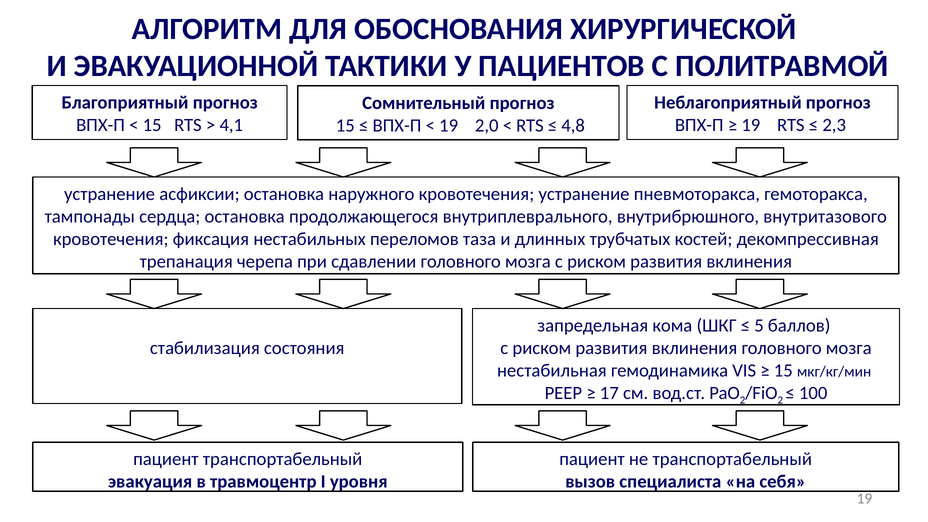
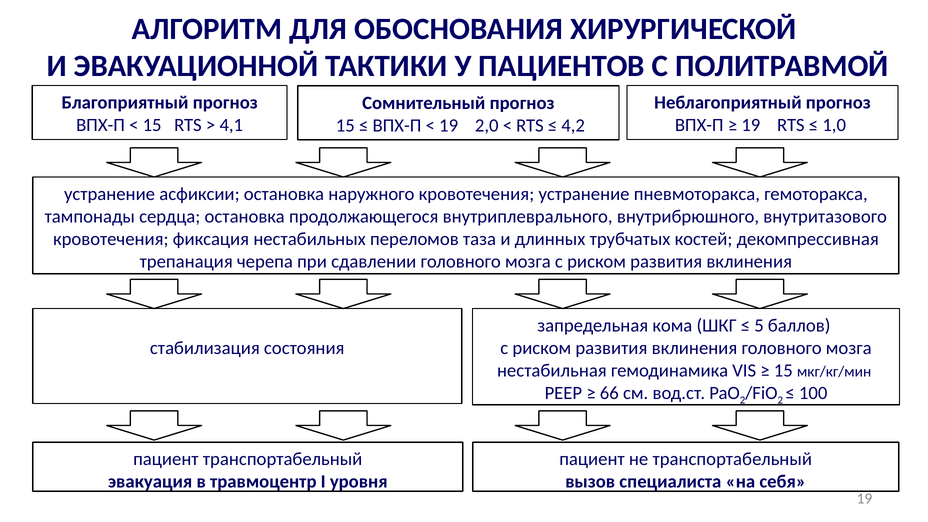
2,3: 2,3 -> 1,0 (834, 125)
4,8: 4,8 -> 4,2 (573, 125)
17: 17 -> 66 (609, 393)
